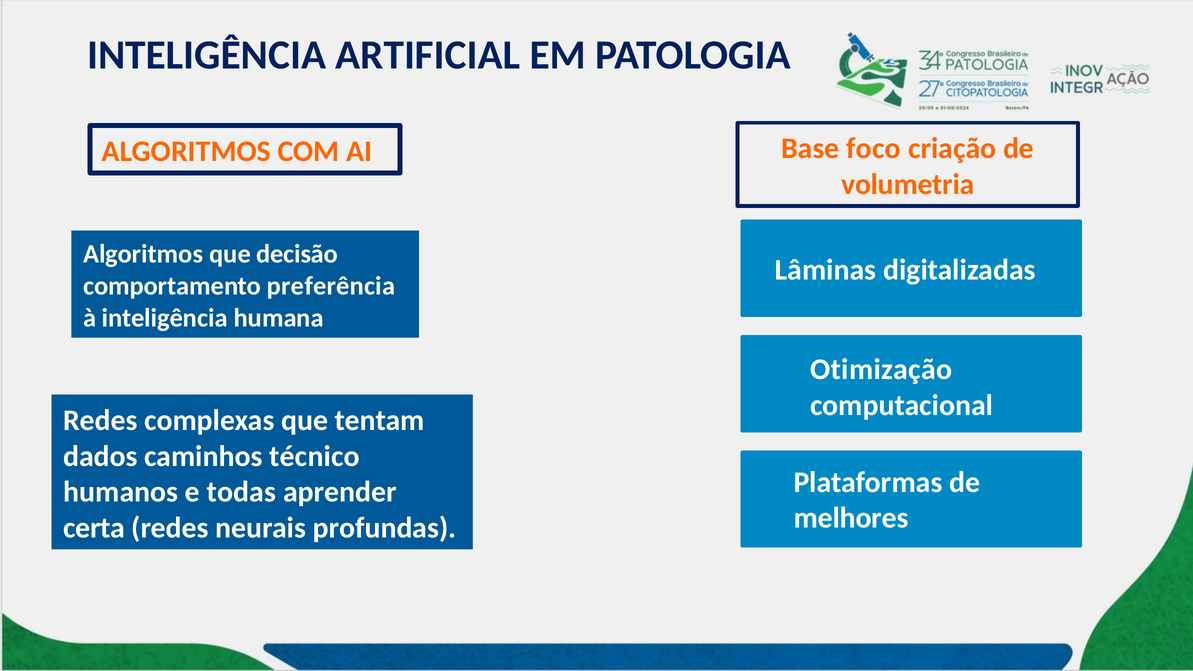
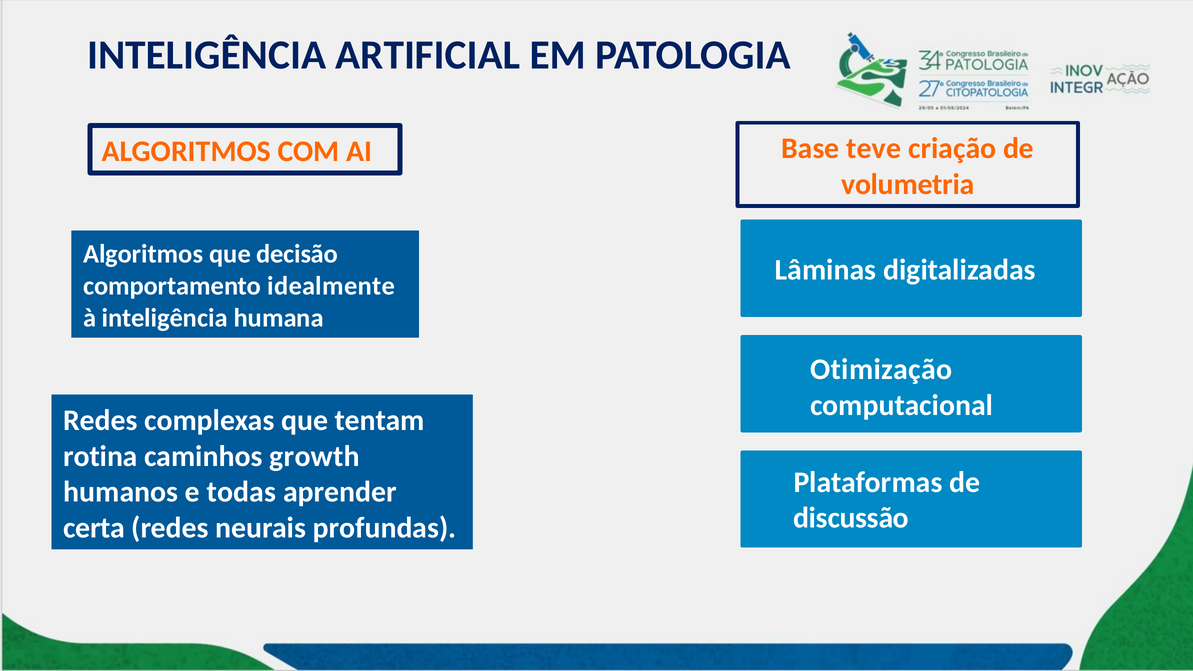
foco: foco -> teve (874, 149)
preferência: preferência -> idealmente (331, 286)
dados: dados -> rotina (100, 456)
técnico: técnico -> growth (315, 456)
melhores: melhores -> discussão (851, 518)
